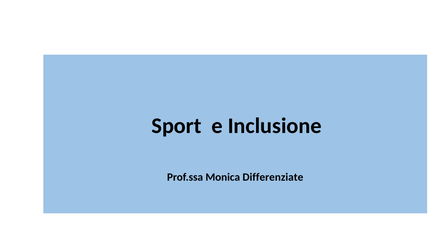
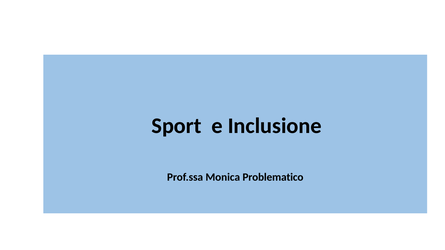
Differenziate: Differenziate -> Problematico (273, 177)
